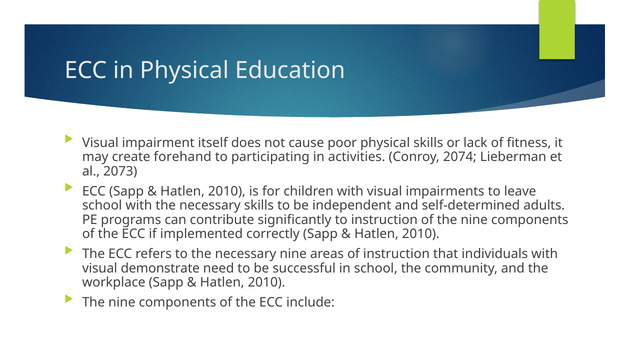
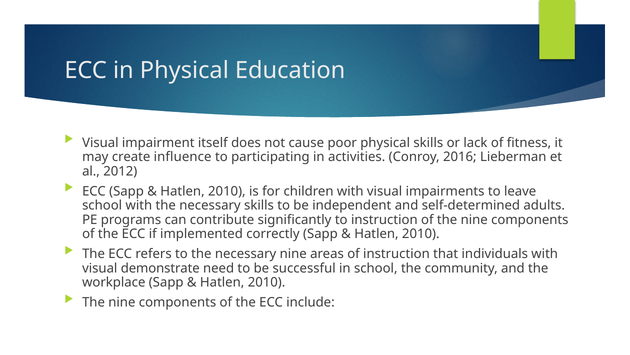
forehand: forehand -> influence (183, 157)
2074: 2074 -> 2016 (460, 157)
2073: 2073 -> 2012 (120, 171)
